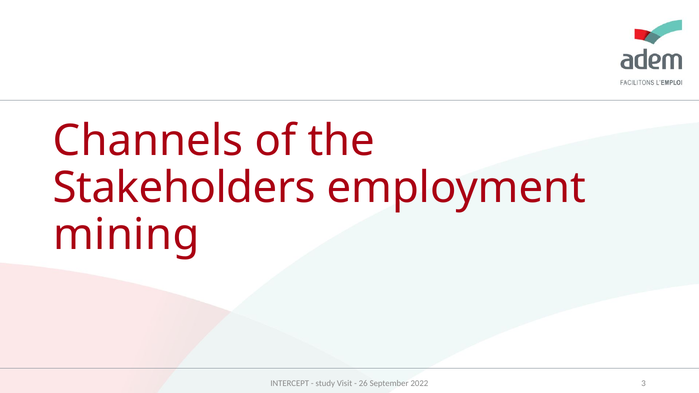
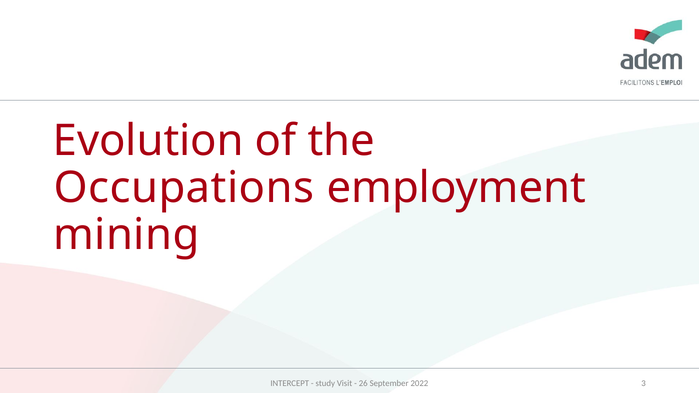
Channels: Channels -> Evolution (148, 141)
Stakeholders: Stakeholders -> Occupations (184, 188)
